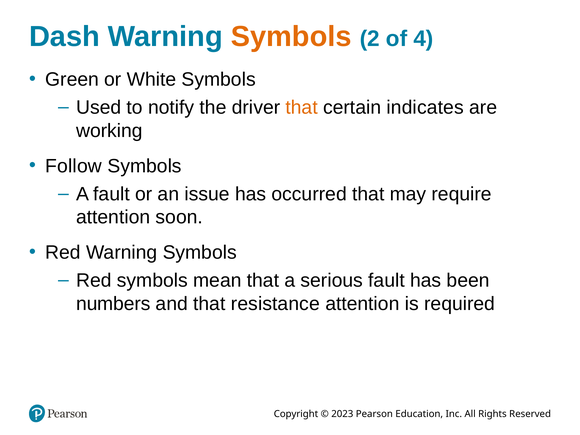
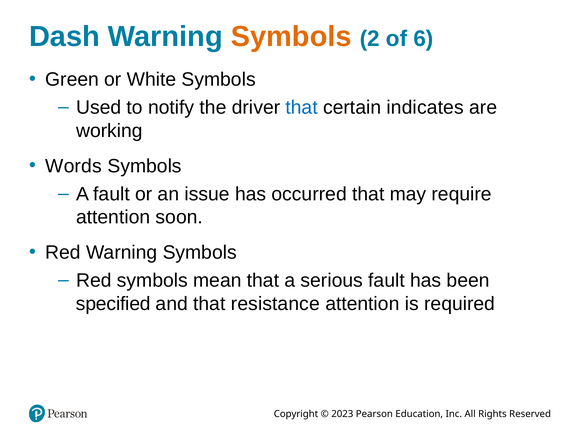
4: 4 -> 6 (423, 39)
that colour: orange -> blue (302, 108)
Follow: Follow -> Words (74, 166)
numbers: numbers -> specified (113, 304)
